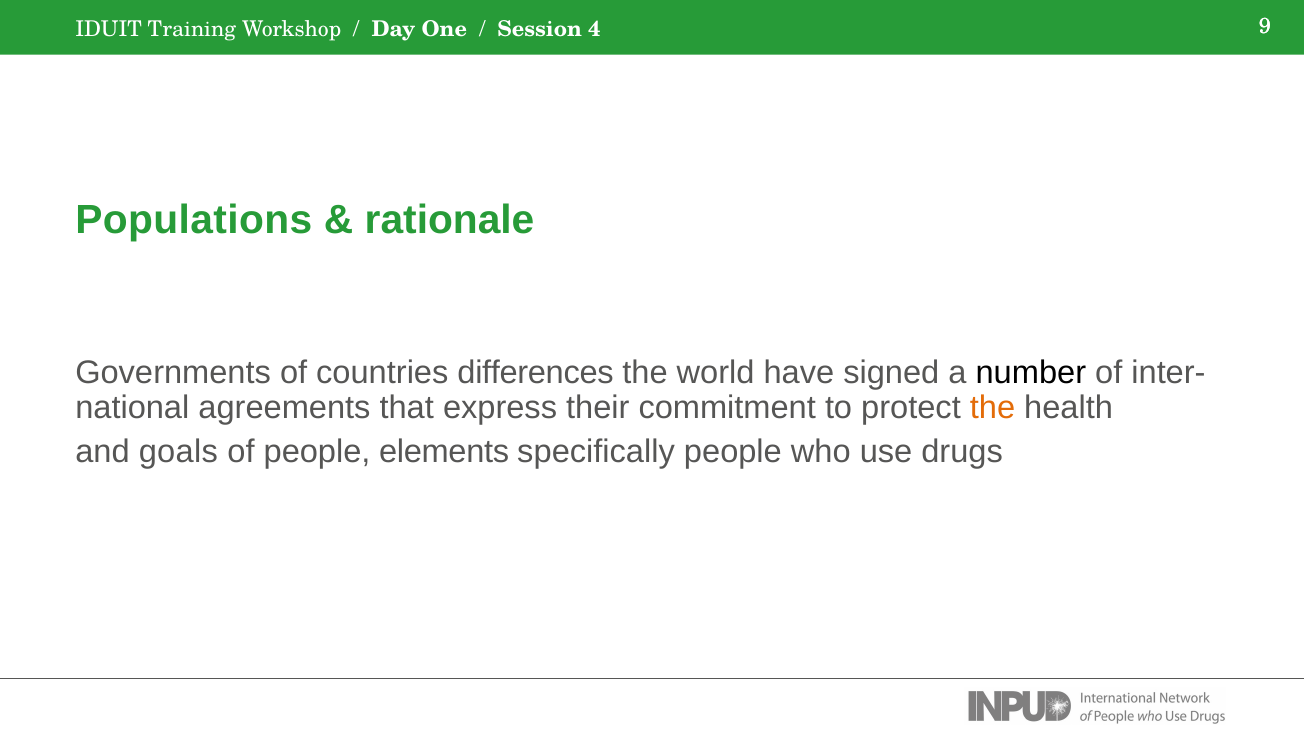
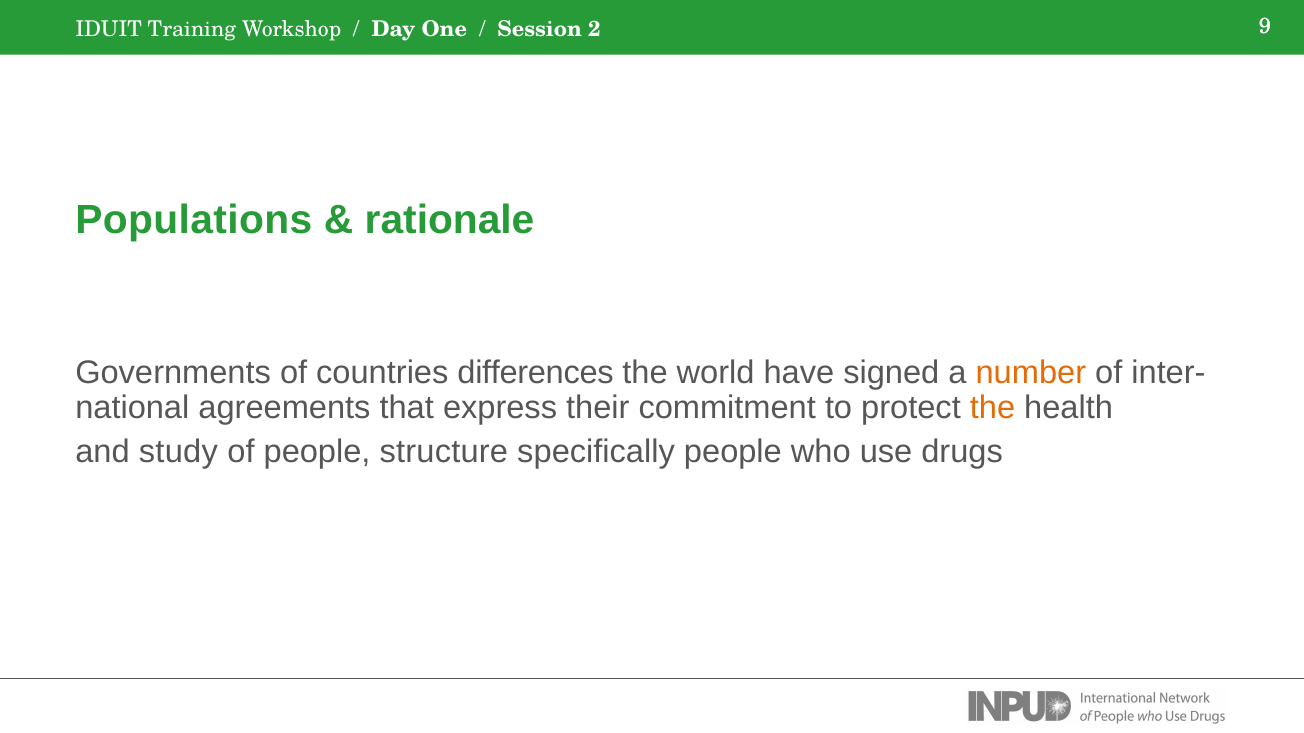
4: 4 -> 2 (594, 29)
number colour: black -> orange (1031, 373)
goals: goals -> study (178, 452)
elements: elements -> structure (444, 452)
